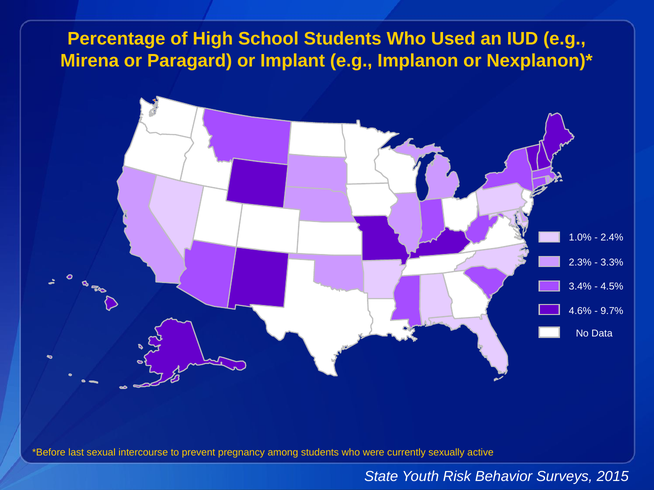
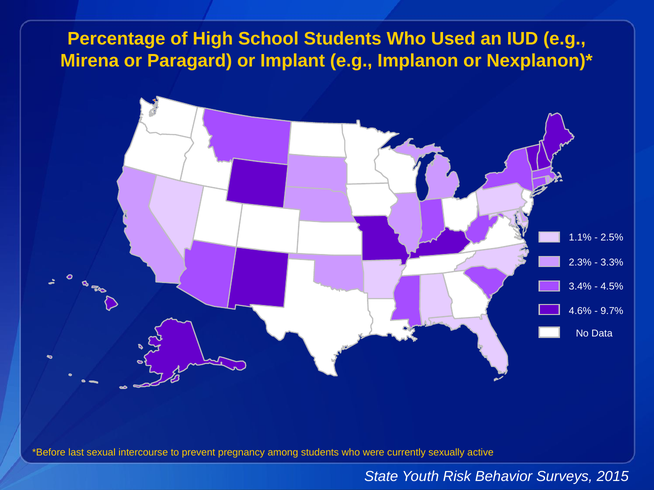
1.0%: 1.0% -> 1.1% (580, 238)
2.4%: 2.4% -> 2.5% (612, 238)
